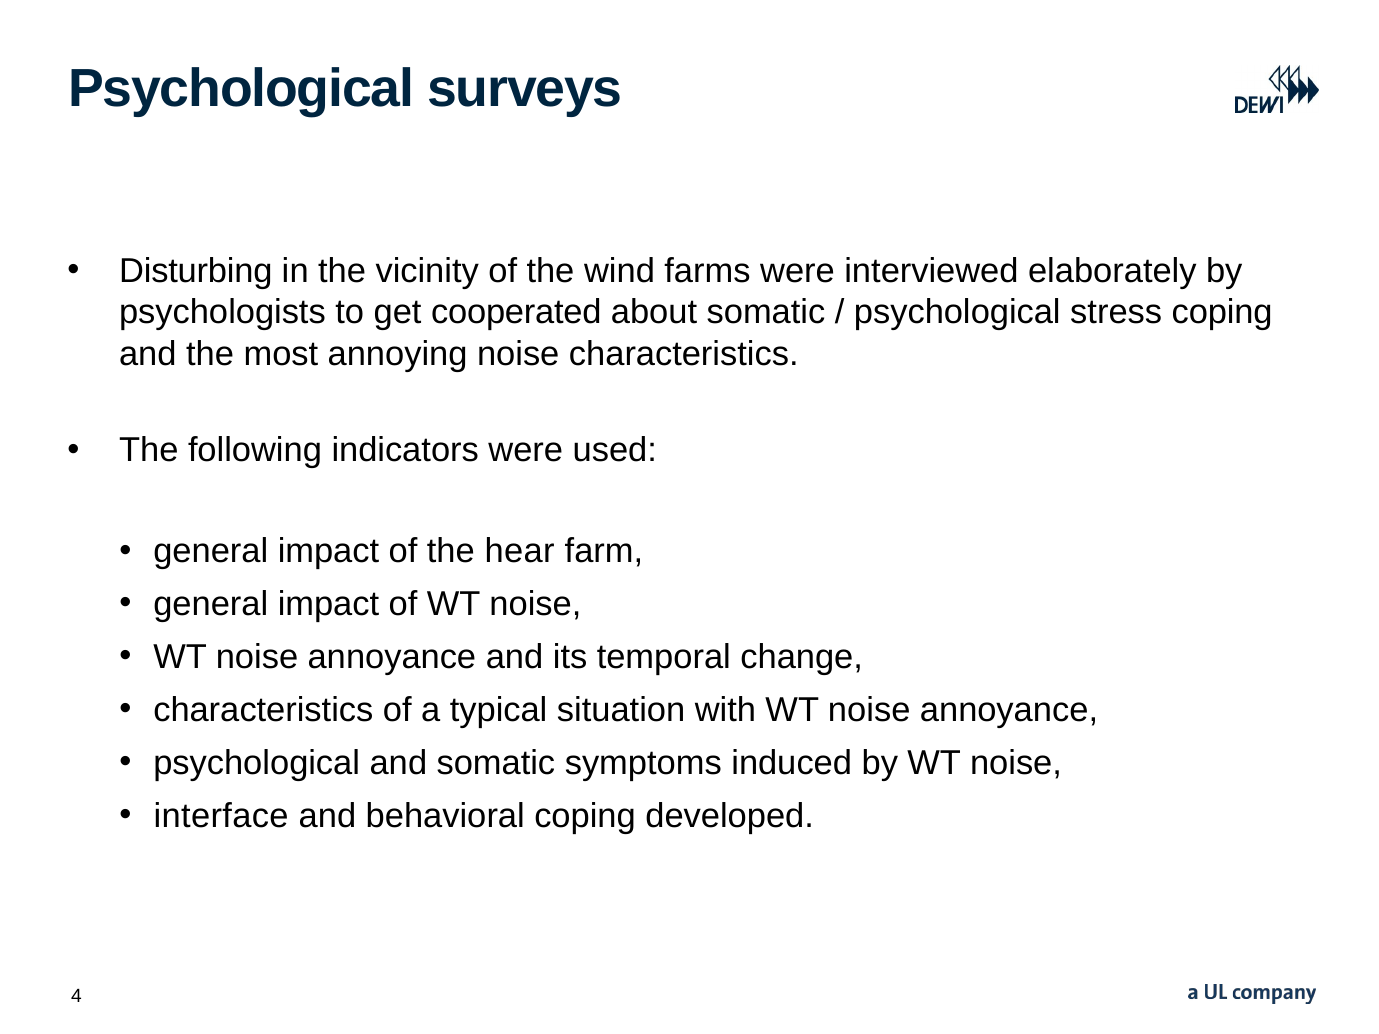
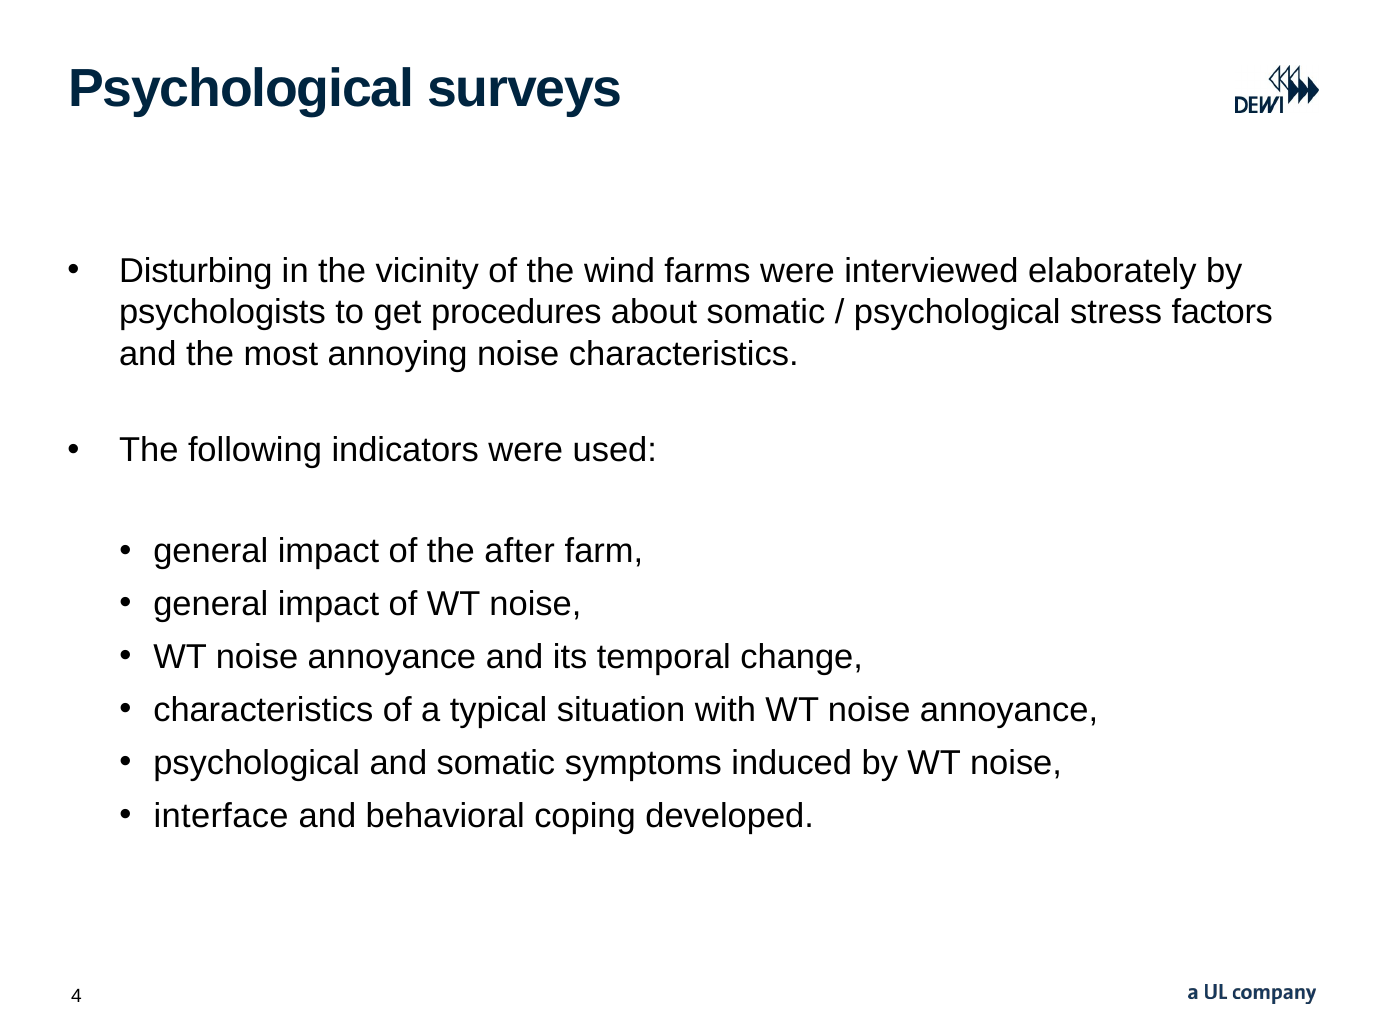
cooperated: cooperated -> procedures (516, 313)
stress coping: coping -> factors (1222, 313)
hear: hear -> after (520, 552)
